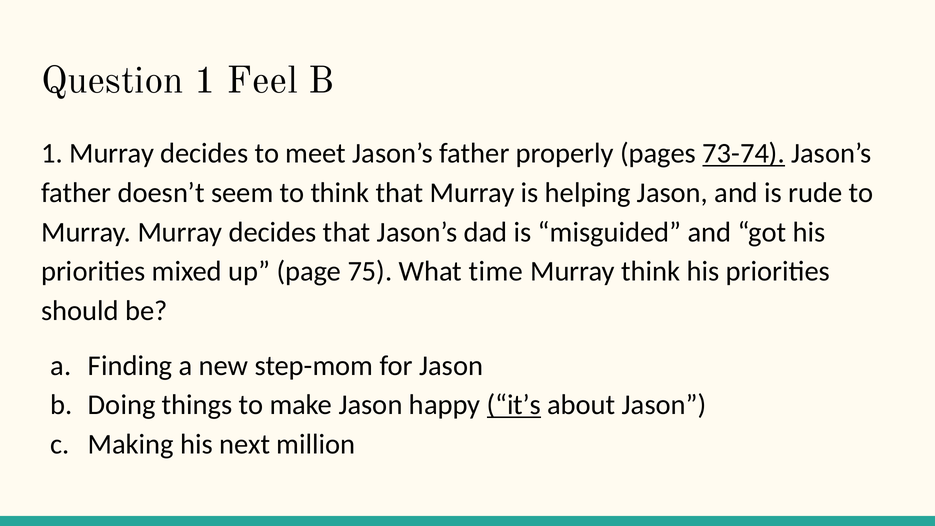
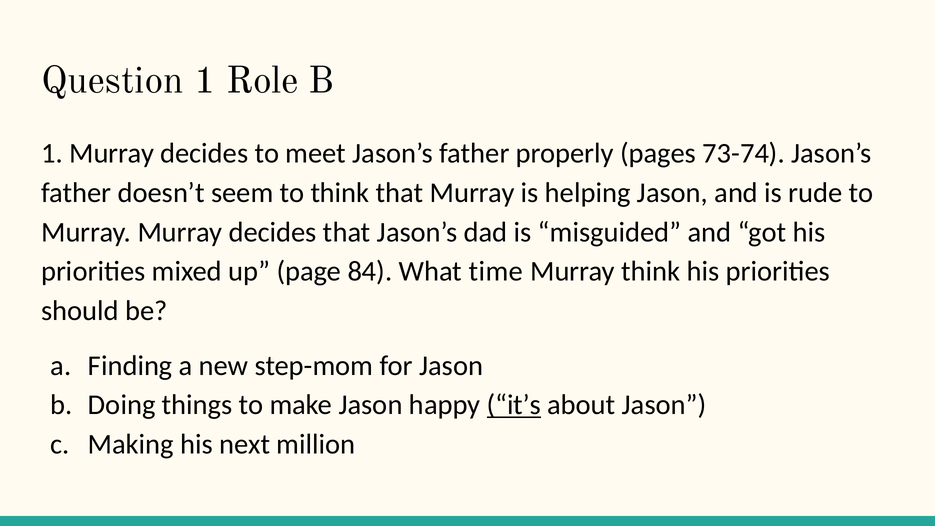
Feel: Feel -> Role (262, 80)
73-74 underline: present -> none (744, 153)
75: 75 -> 84 (370, 271)
